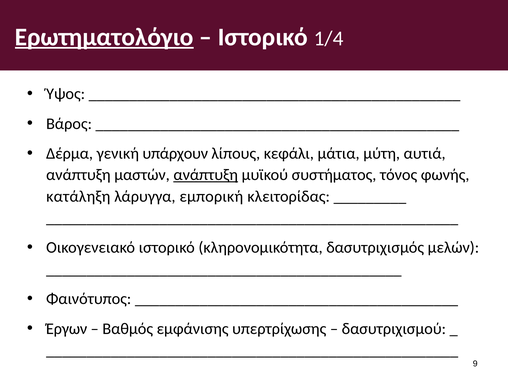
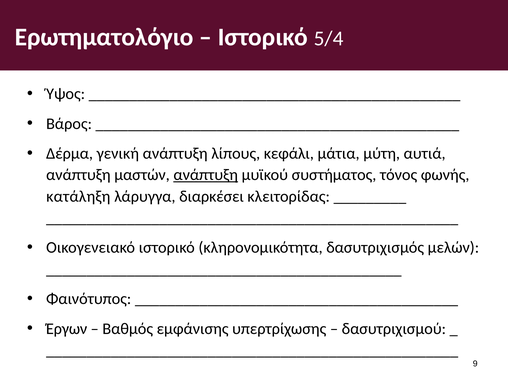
Ερωτηματολόγιο underline: present -> none (104, 37)
1/4: 1/4 -> 5/4 (329, 38)
γενική υπάρχουν: υπάρχουν -> ανάπτυξη (175, 154)
εμπορική: εμπορική -> διαρκέσει (211, 196)
